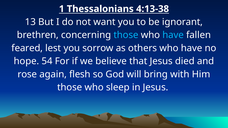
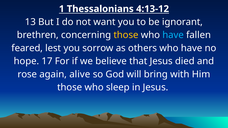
4:13-38: 4:13-38 -> 4:13-12 (153, 9)
those colour: light blue -> yellow (126, 35)
54: 54 -> 17 (47, 61)
flesh: flesh -> alive (80, 74)
